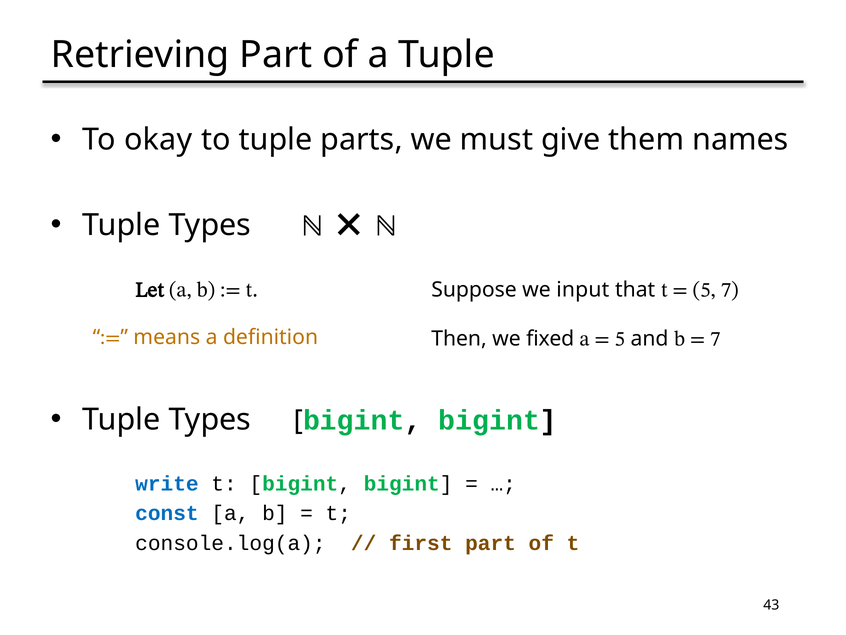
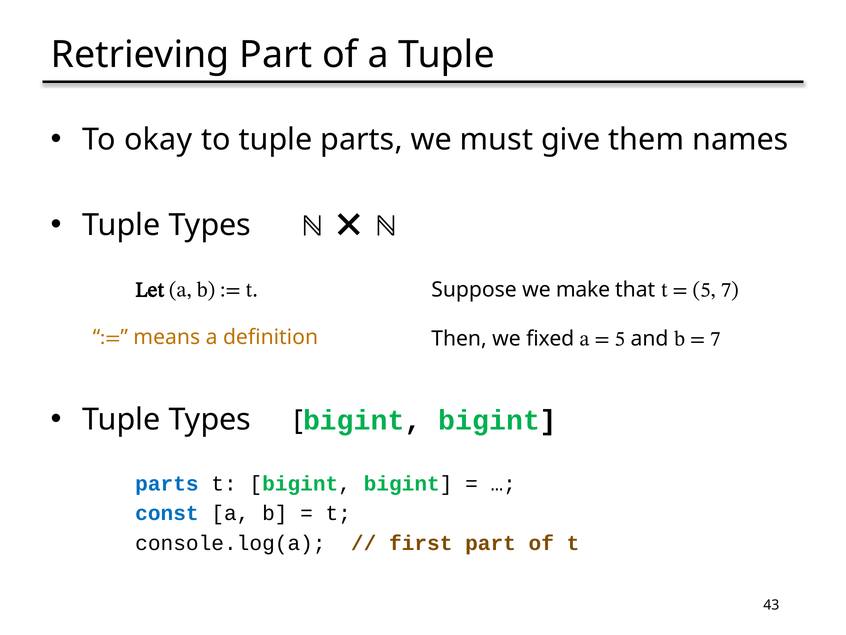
input: input -> make (583, 289)
write: write -> parts (167, 483)
